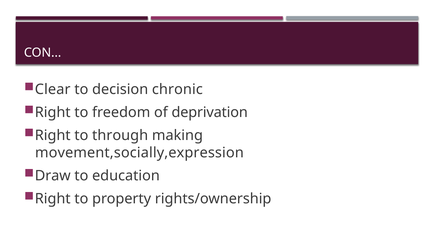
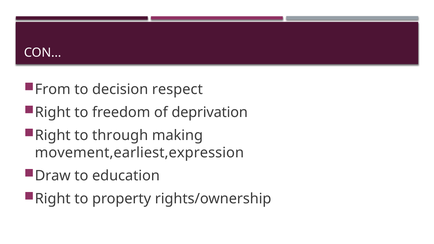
Clear: Clear -> From (53, 89)
chronic: chronic -> respect (177, 89)
movement,socially,expression: movement,socially,expression -> movement,earliest,expression (139, 153)
